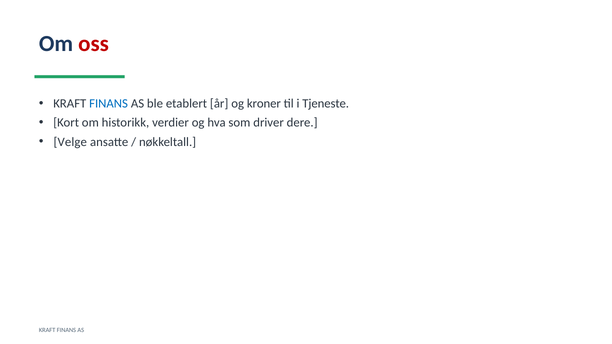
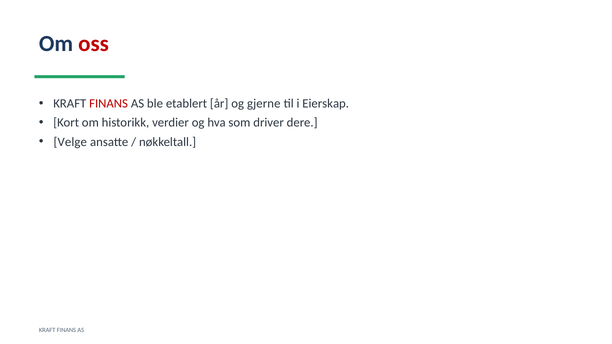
FINANS colour: blue -> red (109, 104)
kroner: kroner -> gjerne (264, 104)
Tjeneste: Tjeneste -> Eierskap (326, 104)
